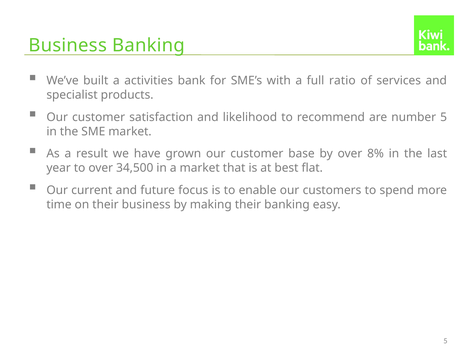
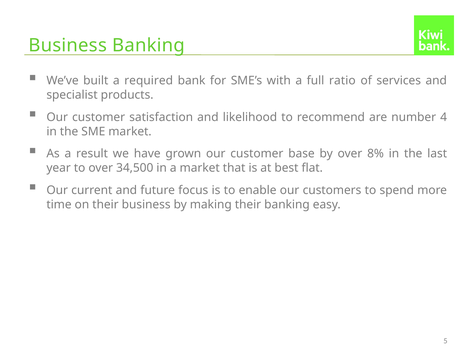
activities: activities -> required (149, 81)
number 5: 5 -> 4 (444, 117)
